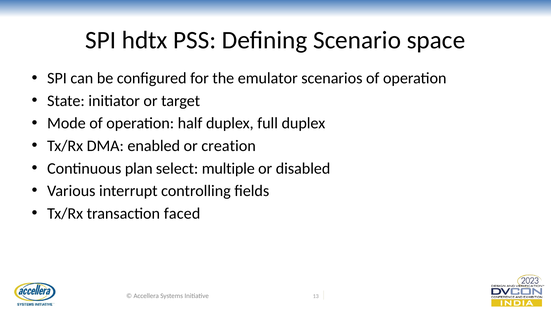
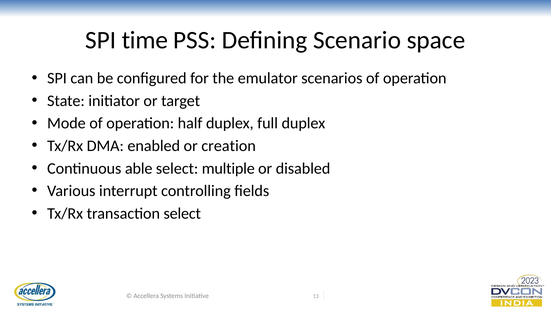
hdtx: hdtx -> time (145, 40)
plan: plan -> able (139, 168)
transaction faced: faced -> select (182, 213)
